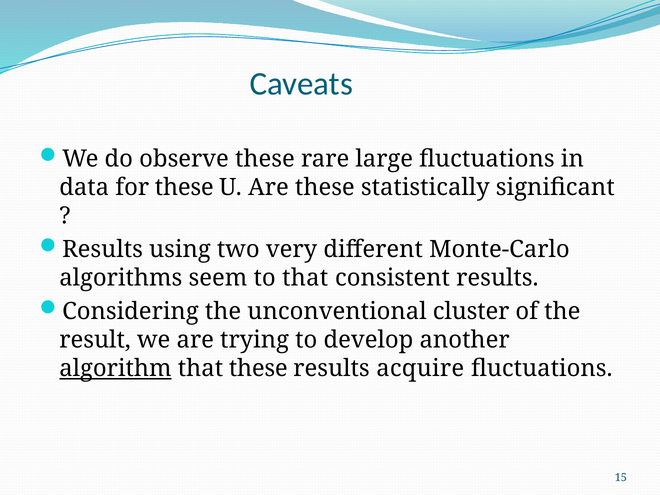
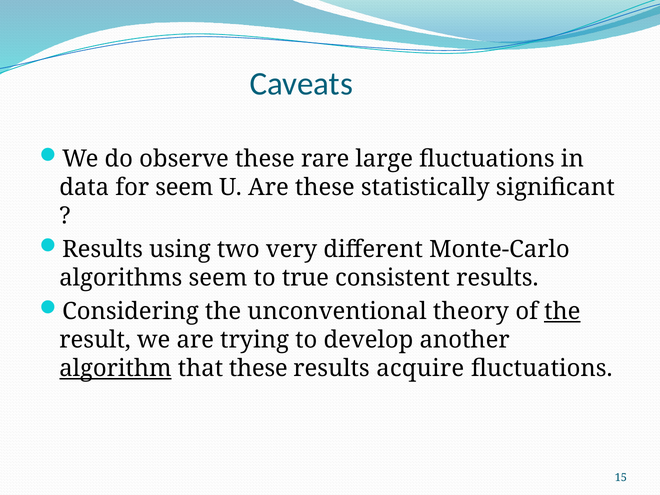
for these: these -> seem (184, 187)
to that: that -> true (305, 278)
cluster: cluster -> theory (471, 311)
the underline: none -> present (562, 311)
